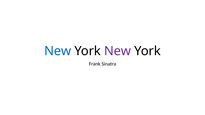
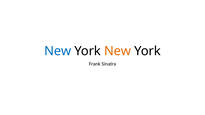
New colour: purple -> orange (118, 51)
